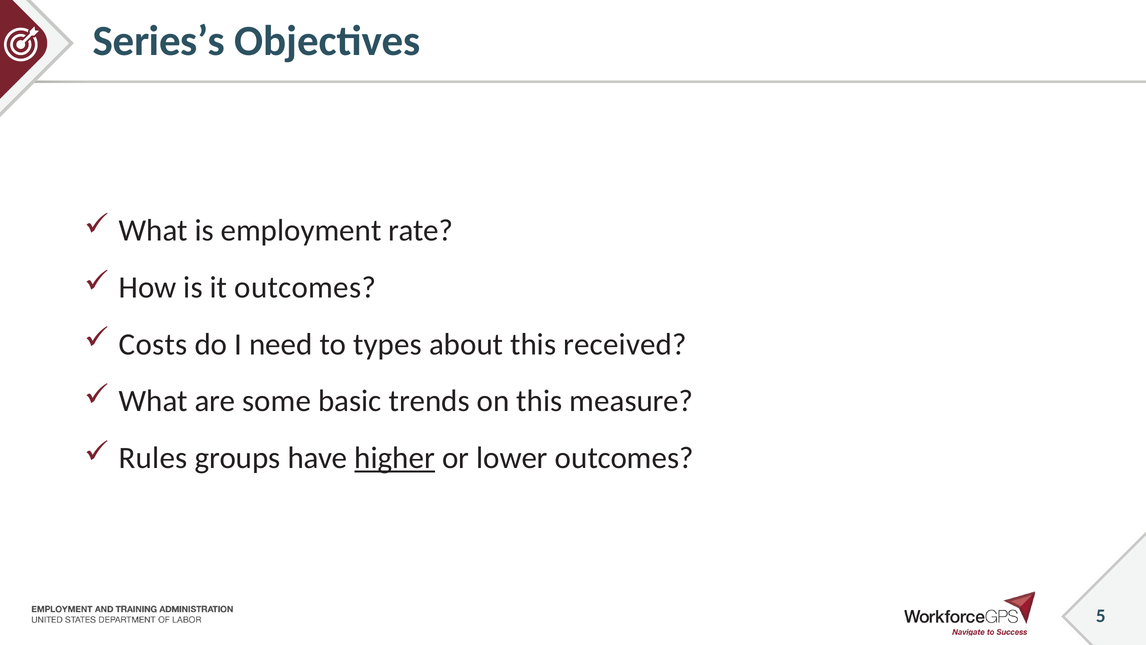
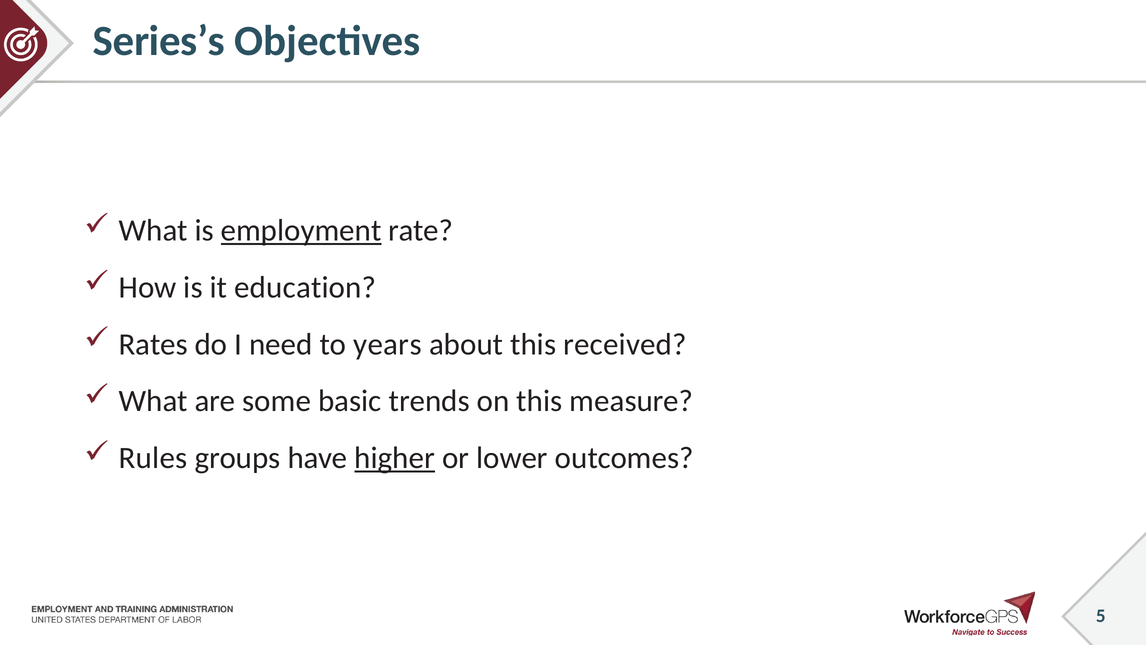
employment underline: none -> present (301, 230)
it outcomes: outcomes -> education (305, 287)
Costs: Costs -> Rates (153, 344)
types: types -> years (387, 344)
